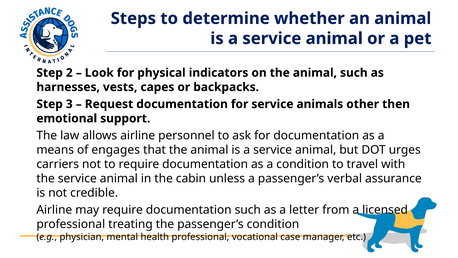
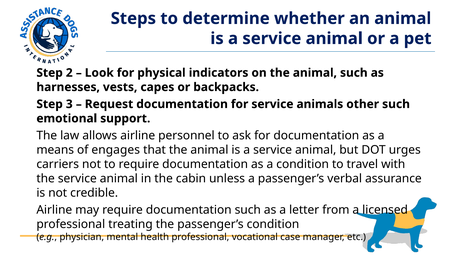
other then: then -> such (396, 104)
